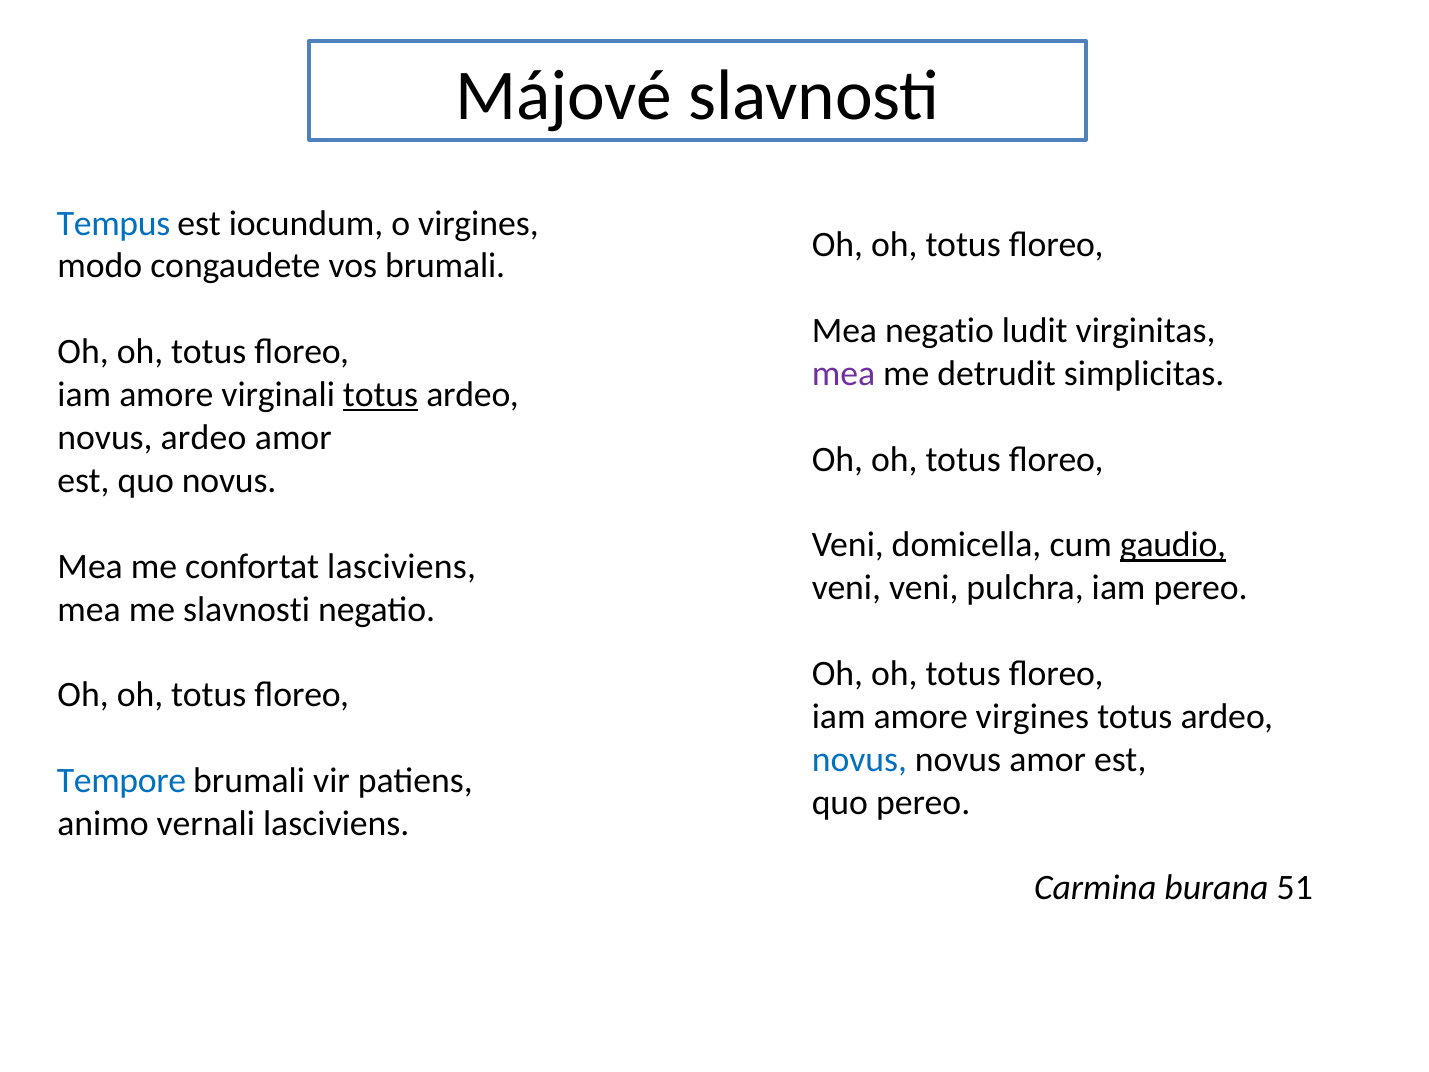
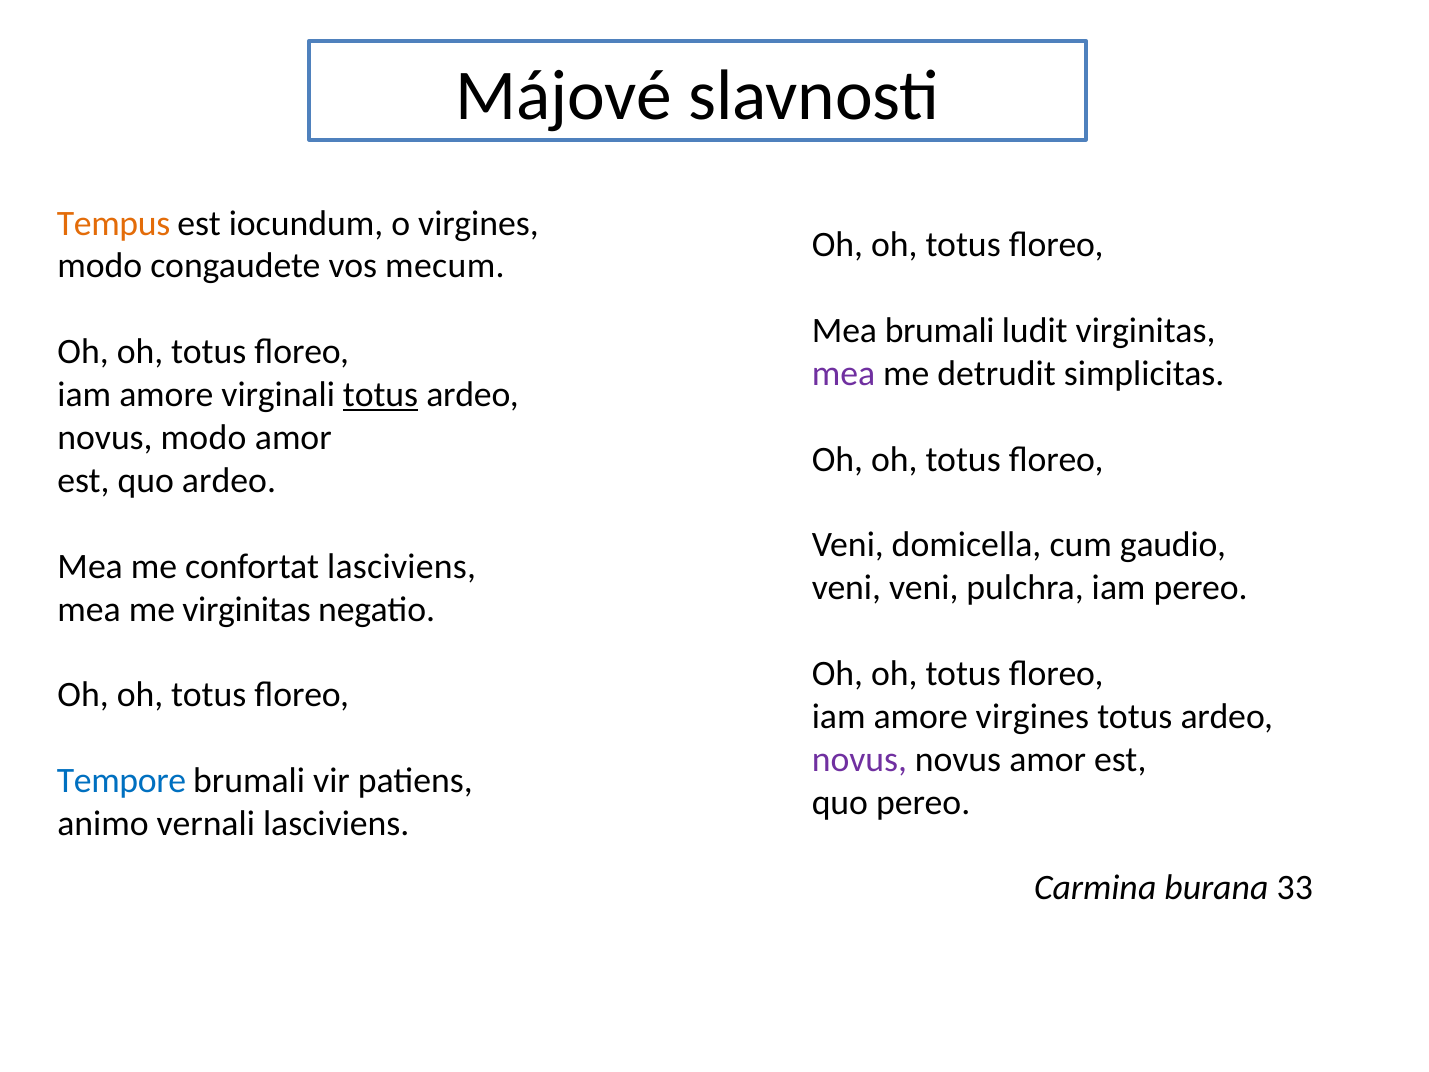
Tempus colour: blue -> orange (114, 223)
vos brumali: brumali -> mecum (445, 266)
Mea negatio: negatio -> brumali (940, 331)
novus ardeo: ardeo -> modo (203, 438)
quo novus: novus -> ardeo (229, 480)
gaudio underline: present -> none (1173, 545)
me slavnosti: slavnosti -> virginitas (247, 609)
novus colour: blue -> purple (859, 759)
51: 51 -> 33 (1295, 887)
